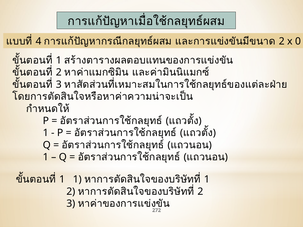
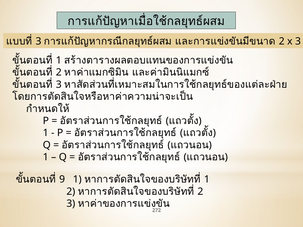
4: 4 -> 3 (38, 41)
x 0: 0 -> 3 (298, 41)
1: 1 -> 9 (62, 180)
